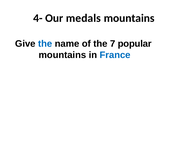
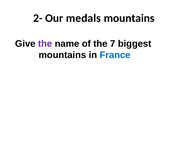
4-: 4- -> 2- (38, 18)
the colour: blue -> purple (45, 44)
popular: popular -> biggest (135, 44)
